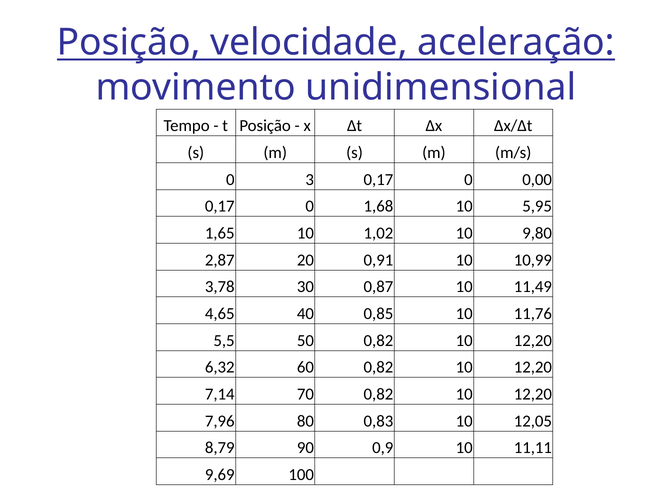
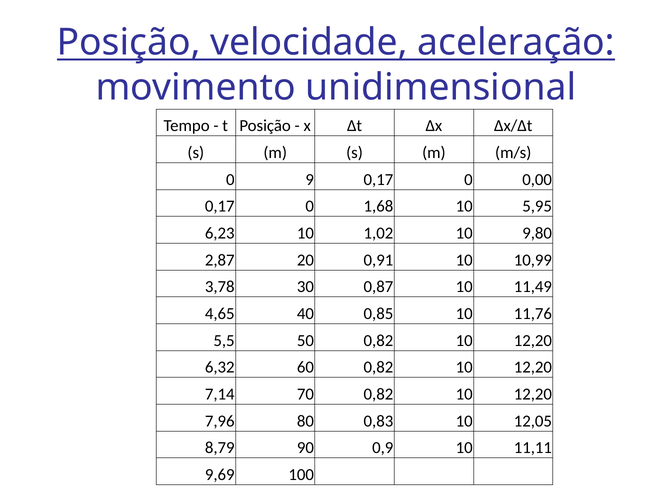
3: 3 -> 9 (310, 180)
1,65: 1,65 -> 6,23 (220, 233)
